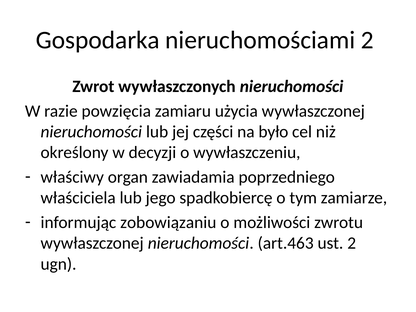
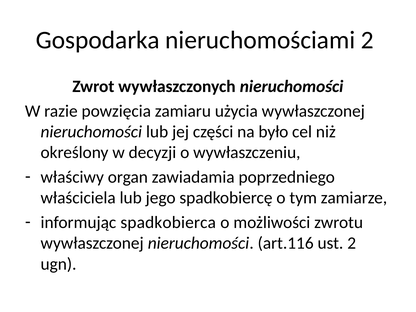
zobowiązaniu: zobowiązaniu -> spadkobierca (168, 222)
art.463: art.463 -> art.116 (286, 243)
